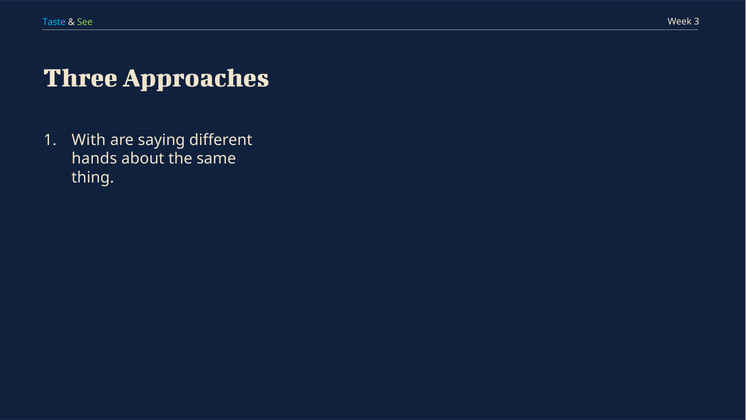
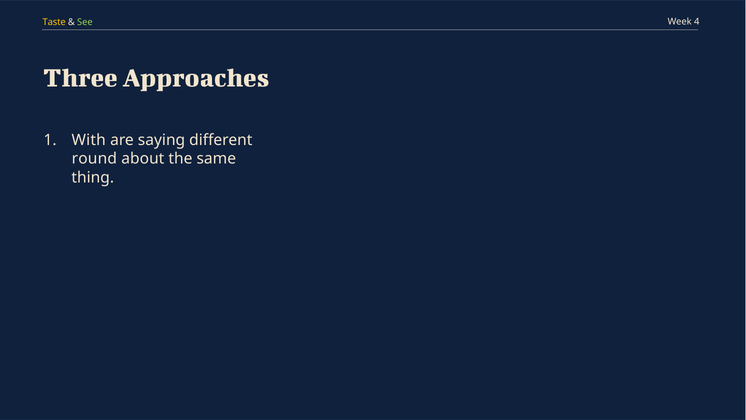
Taste colour: light blue -> yellow (54, 22)
3: 3 -> 4 (697, 22)
hands: hands -> round (94, 159)
